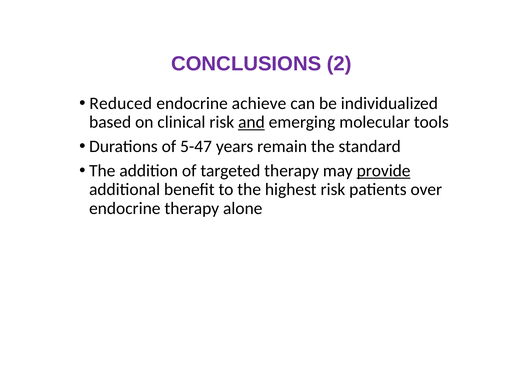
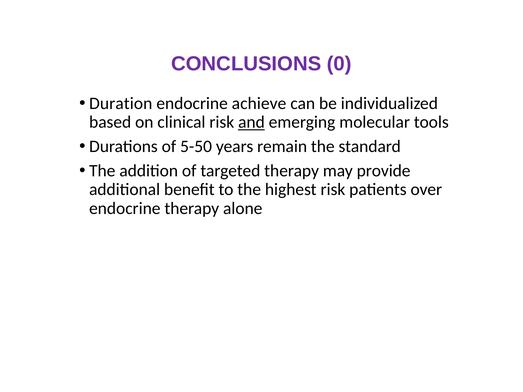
2: 2 -> 0 (339, 64)
Reduced: Reduced -> Duration (121, 103)
5-47: 5-47 -> 5-50 (196, 147)
provide underline: present -> none (384, 171)
